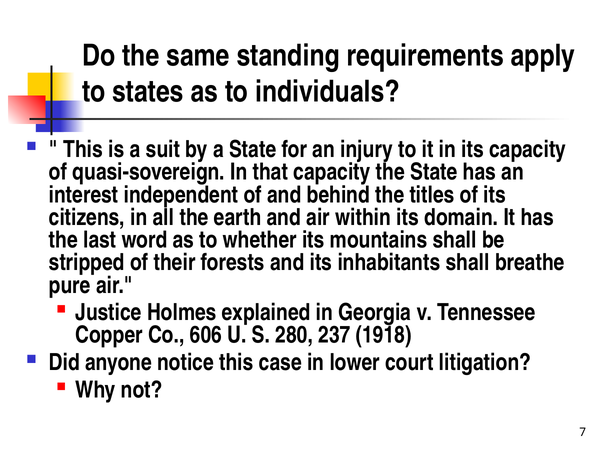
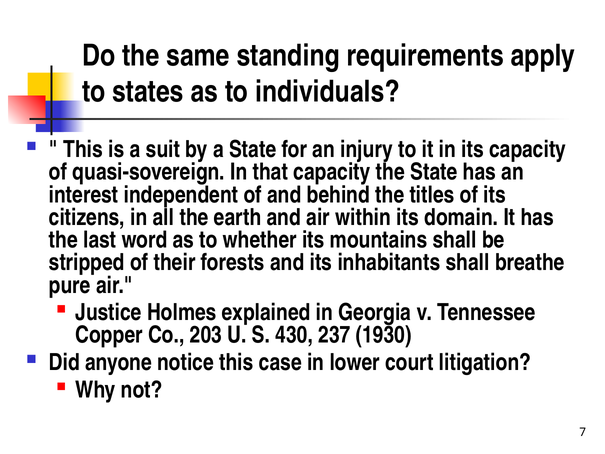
606: 606 -> 203 (206, 335)
280: 280 -> 430 (294, 335)
1918: 1918 -> 1930 (384, 335)
